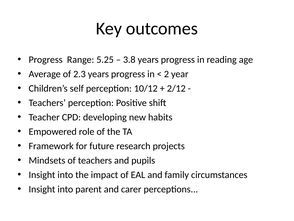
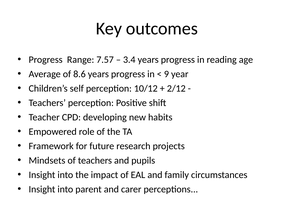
5.25: 5.25 -> 7.57 (105, 59)
3.8: 3.8 -> 3.4 (129, 59)
2.3: 2.3 -> 8.6 (79, 74)
2: 2 -> 9 (166, 74)
